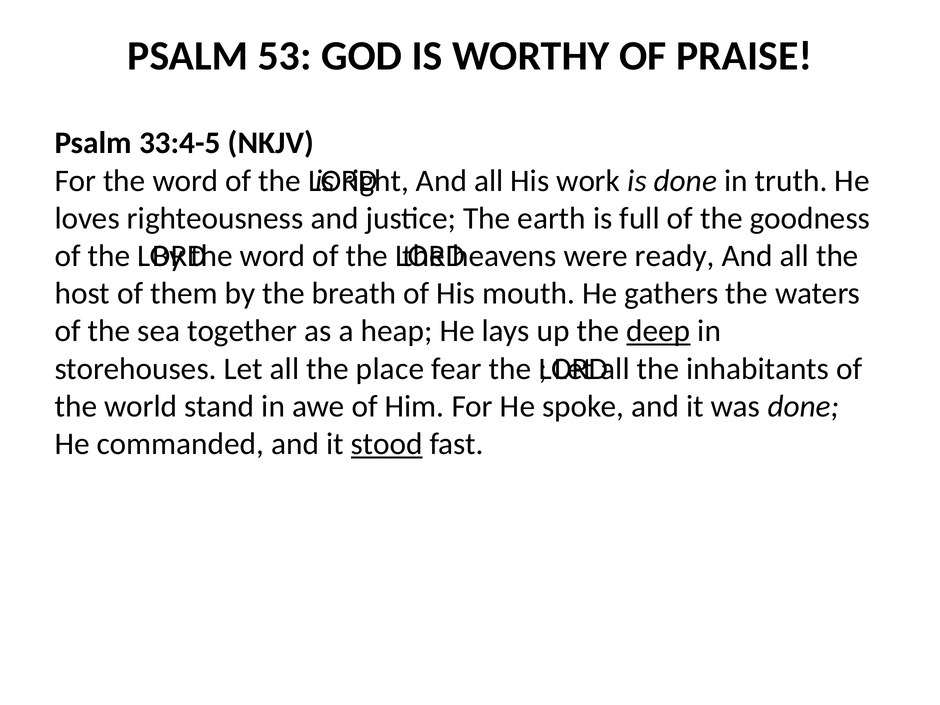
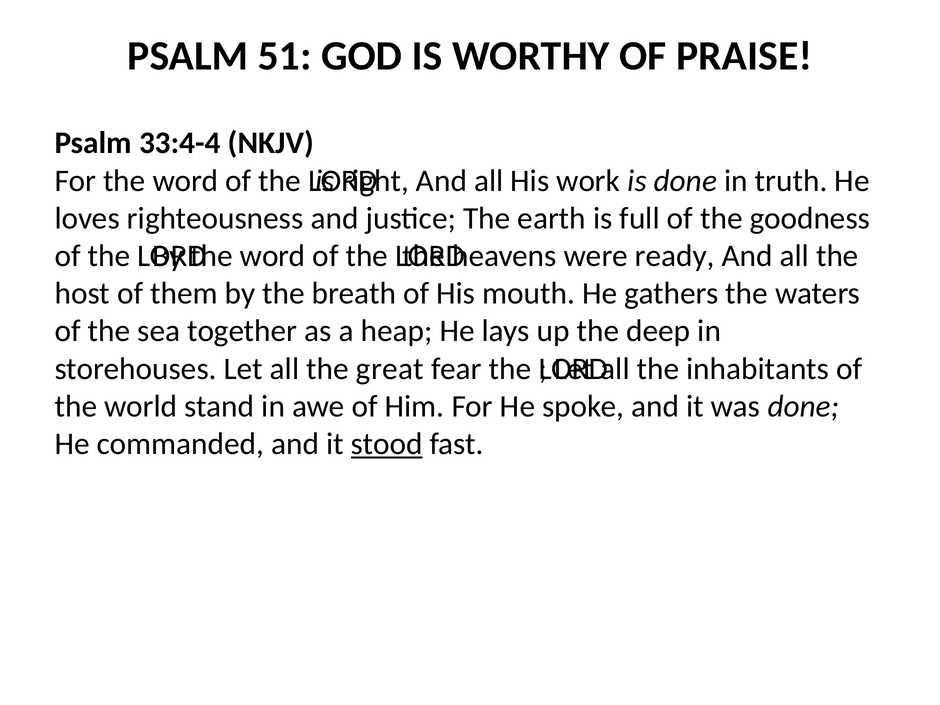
53: 53 -> 51 (285, 56)
33:4-5: 33:4-5 -> 33:4-4 (180, 143)
deep underline: present -> none (658, 331)
place: place -> great (390, 369)
